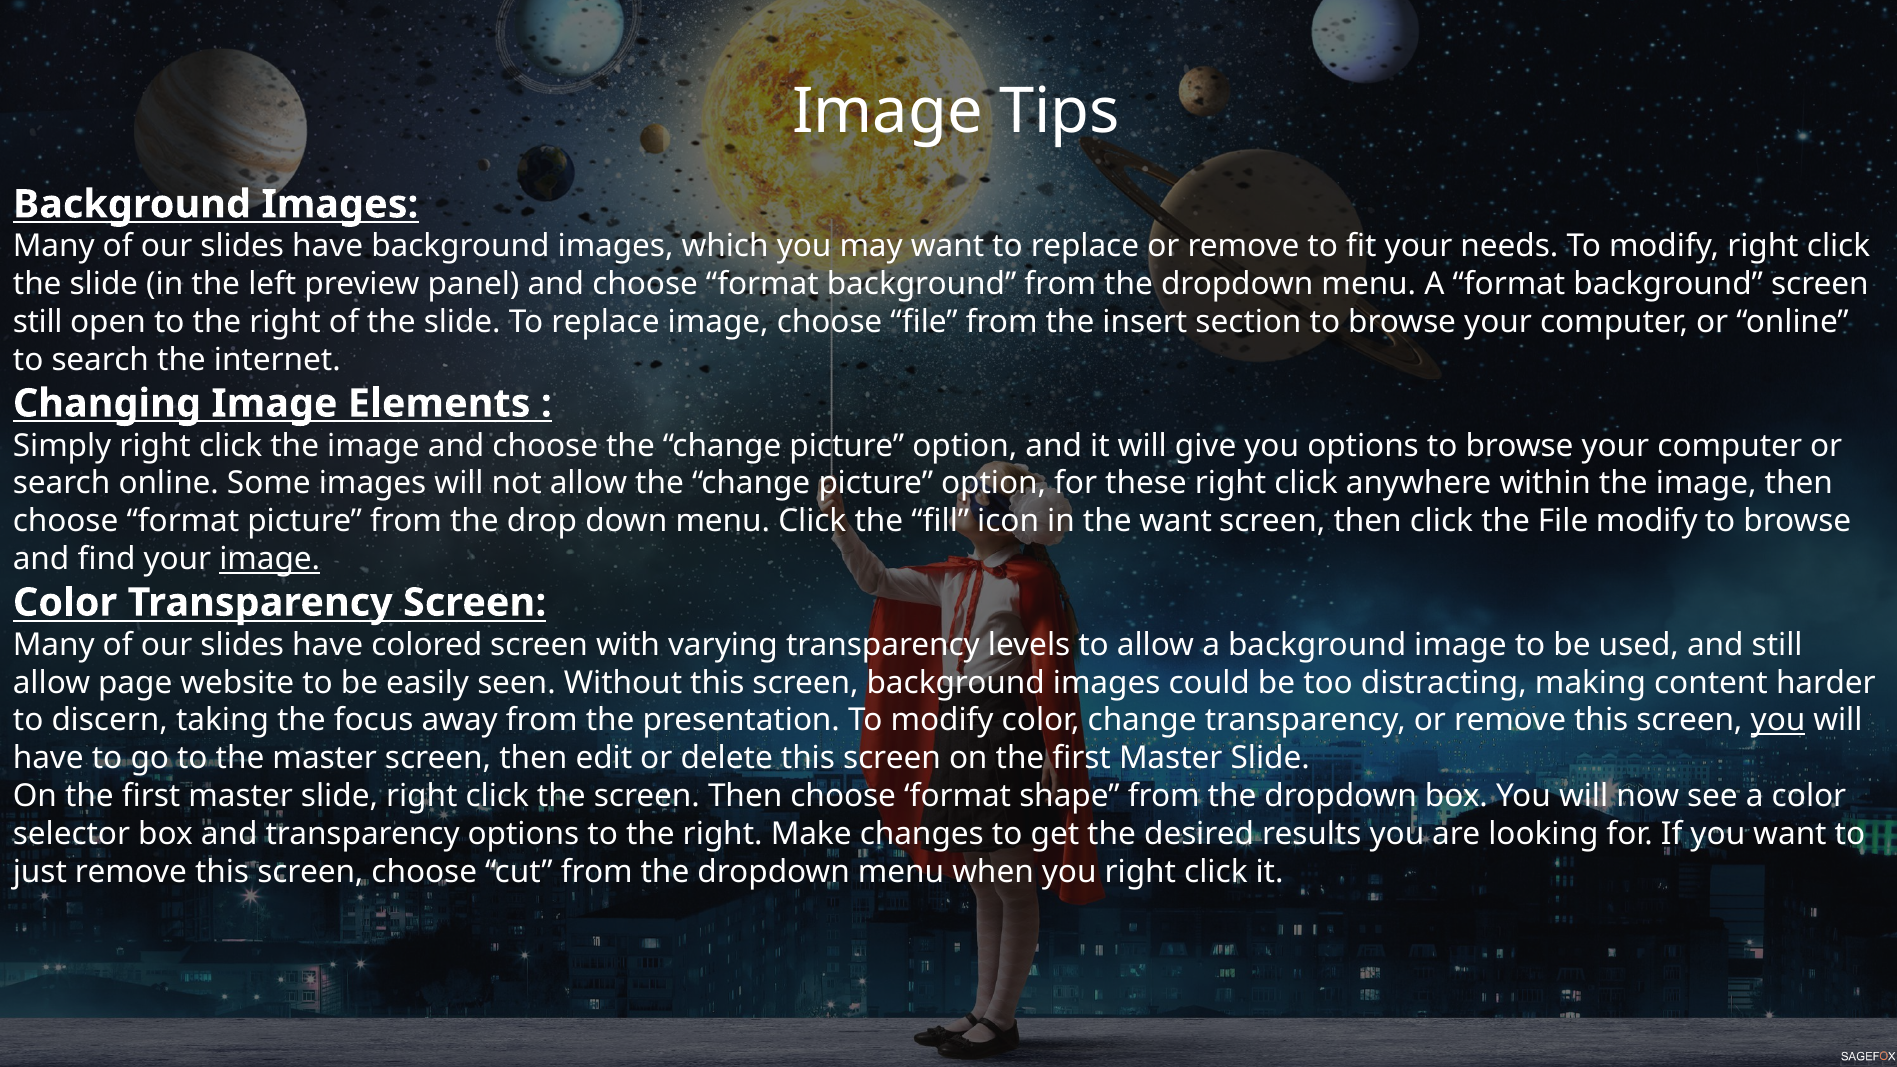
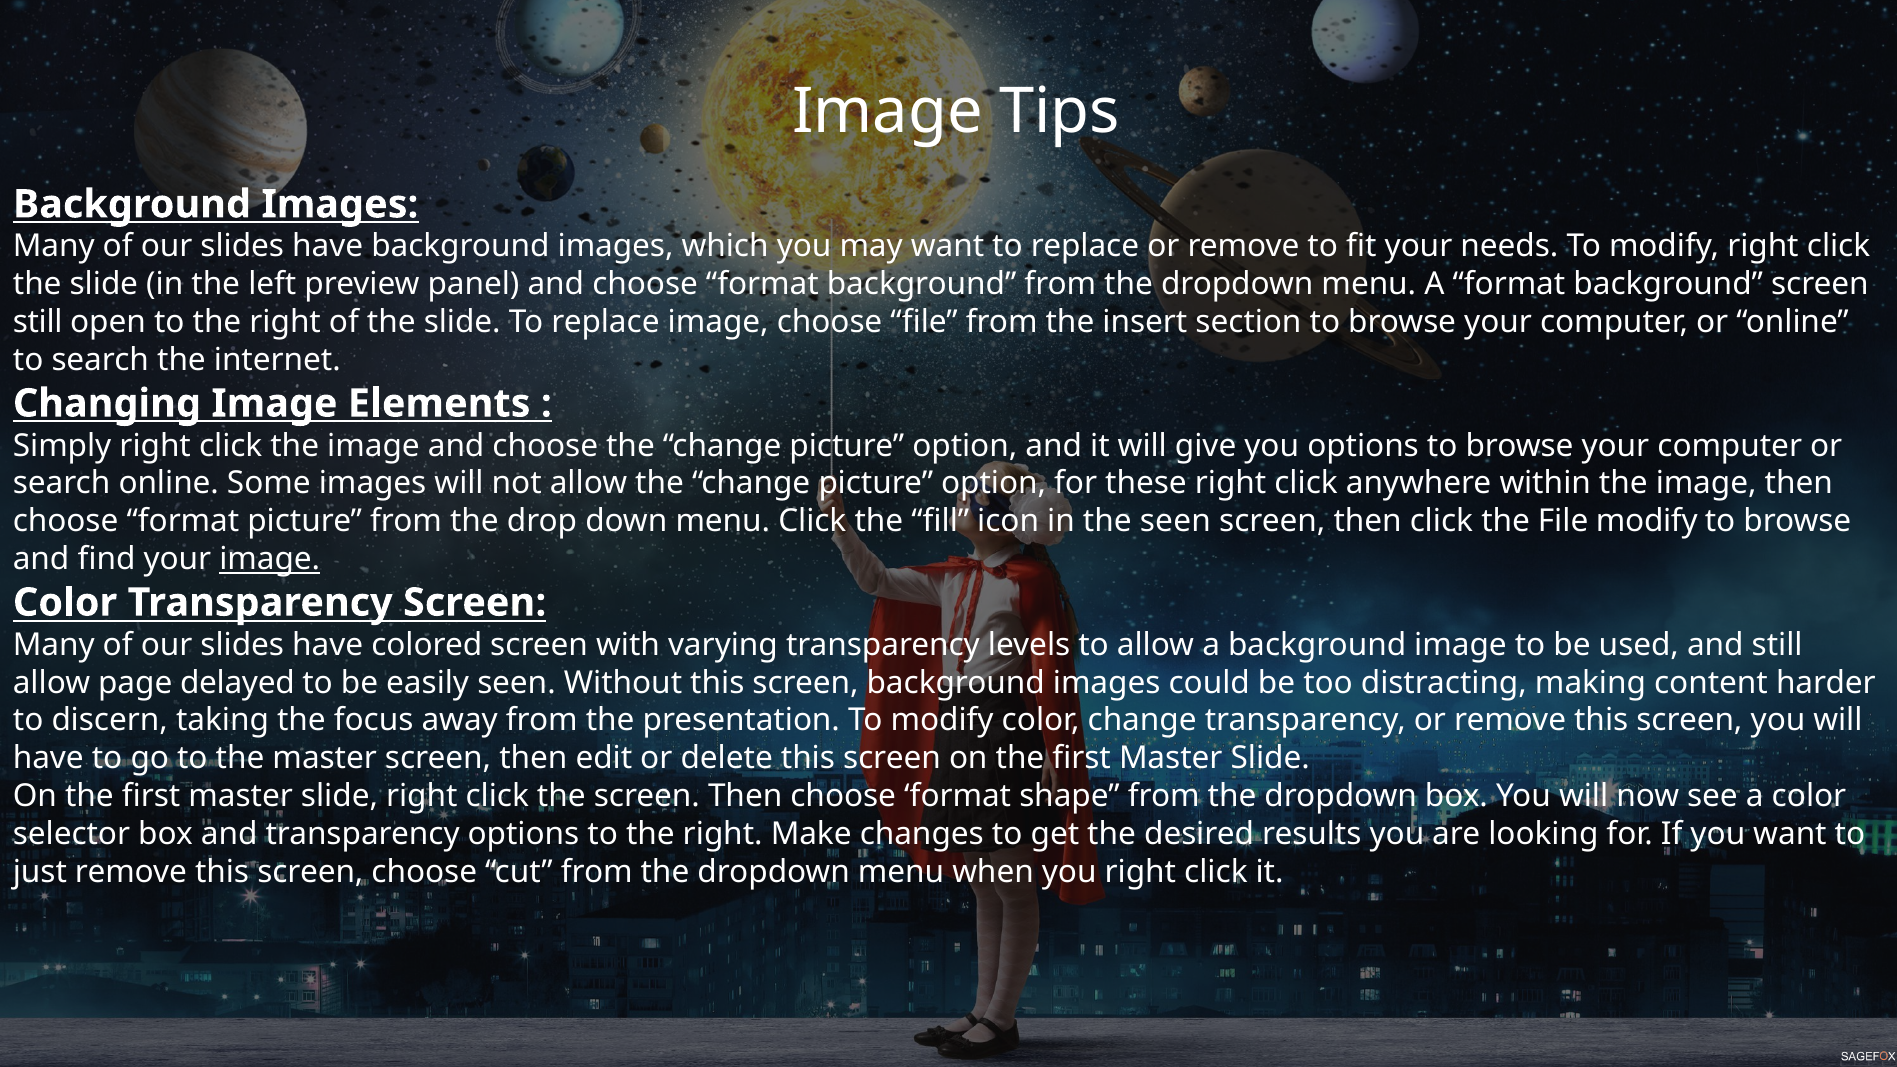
the want: want -> seen (1175, 521)
website: website -> delayed (237, 683)
you underline: present -> none (1778, 721)
